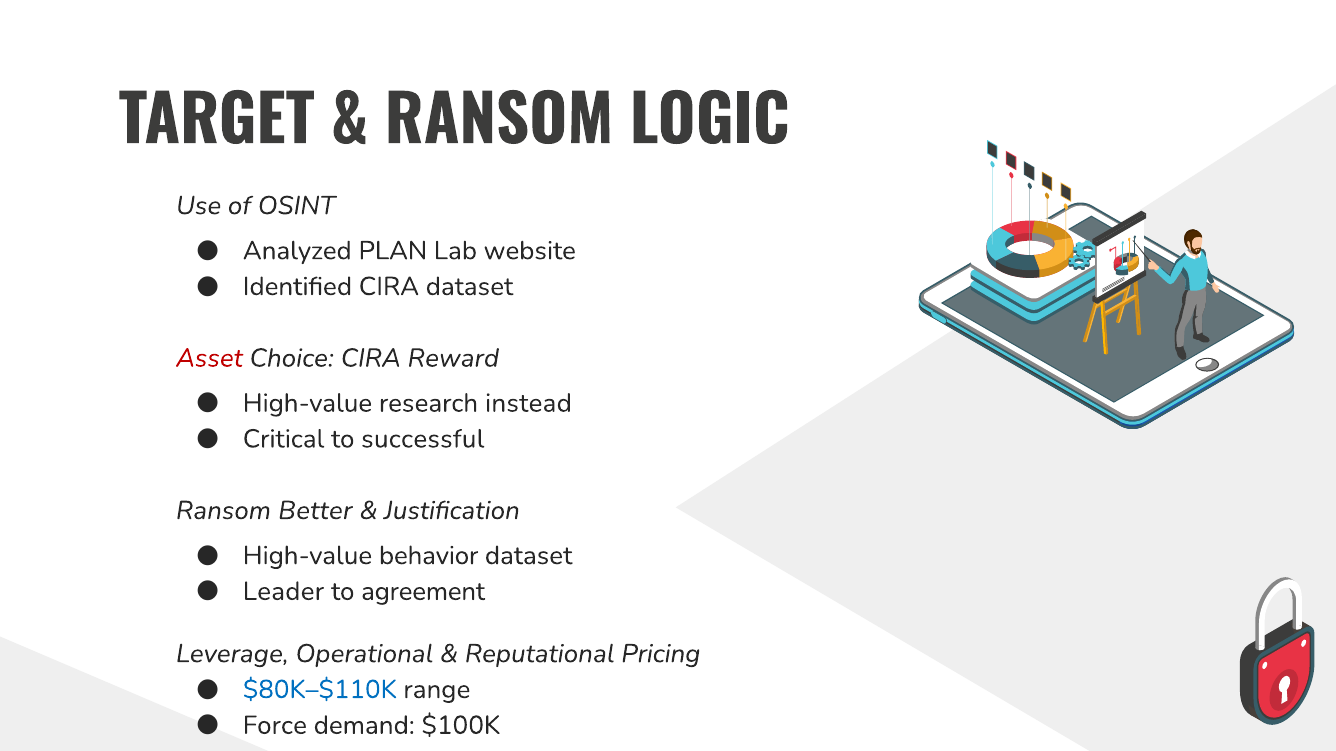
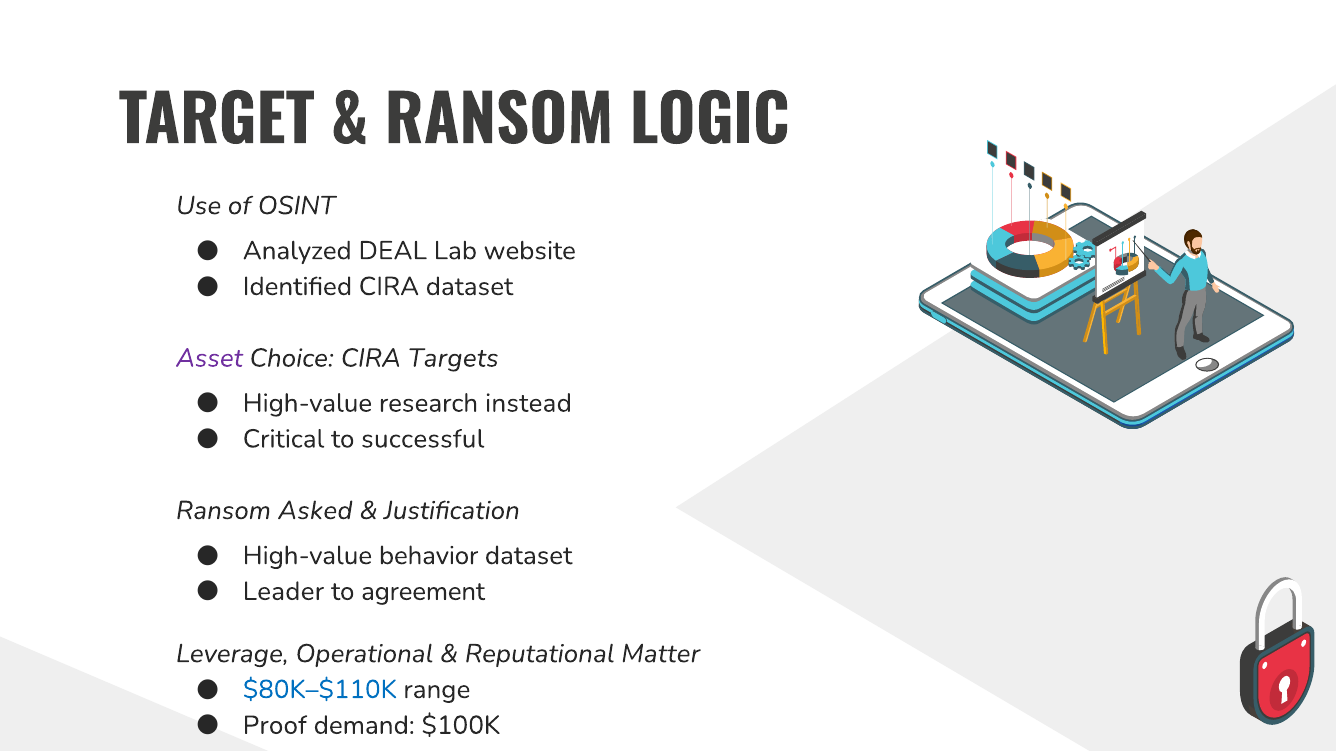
PLAN: PLAN -> DEAL (393, 251)
Asset colour: red -> purple (209, 358)
Reward: Reward -> Targets (453, 358)
Better: Better -> Asked (315, 511)
Pricing: Pricing -> Matter (661, 654)
Force: Force -> Proof (275, 726)
